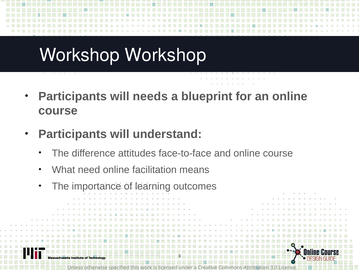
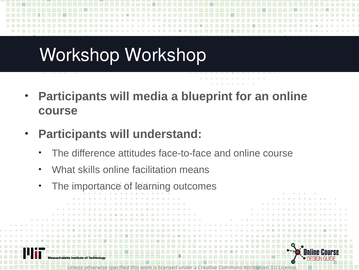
needs: needs -> media (150, 96)
need: need -> skills (89, 169)
